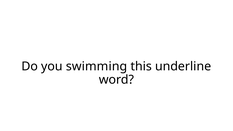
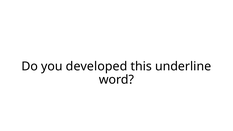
swimming: swimming -> developed (97, 66)
